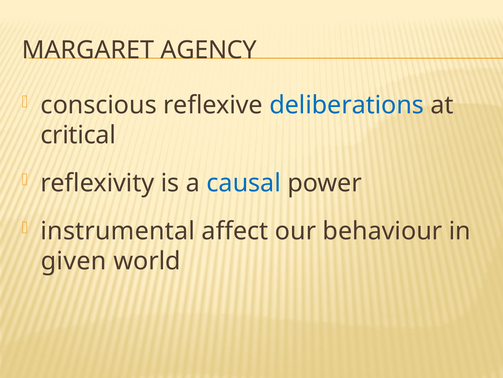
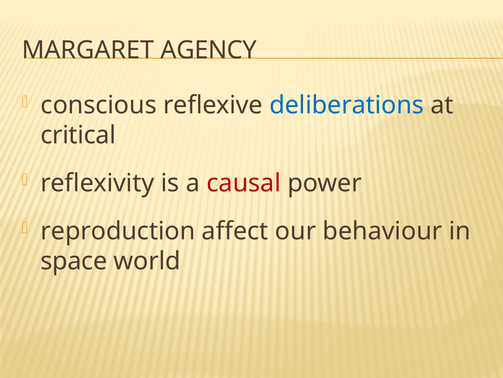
causal colour: blue -> red (244, 183)
instrumental: instrumental -> reproduction (118, 231)
given: given -> space (74, 261)
